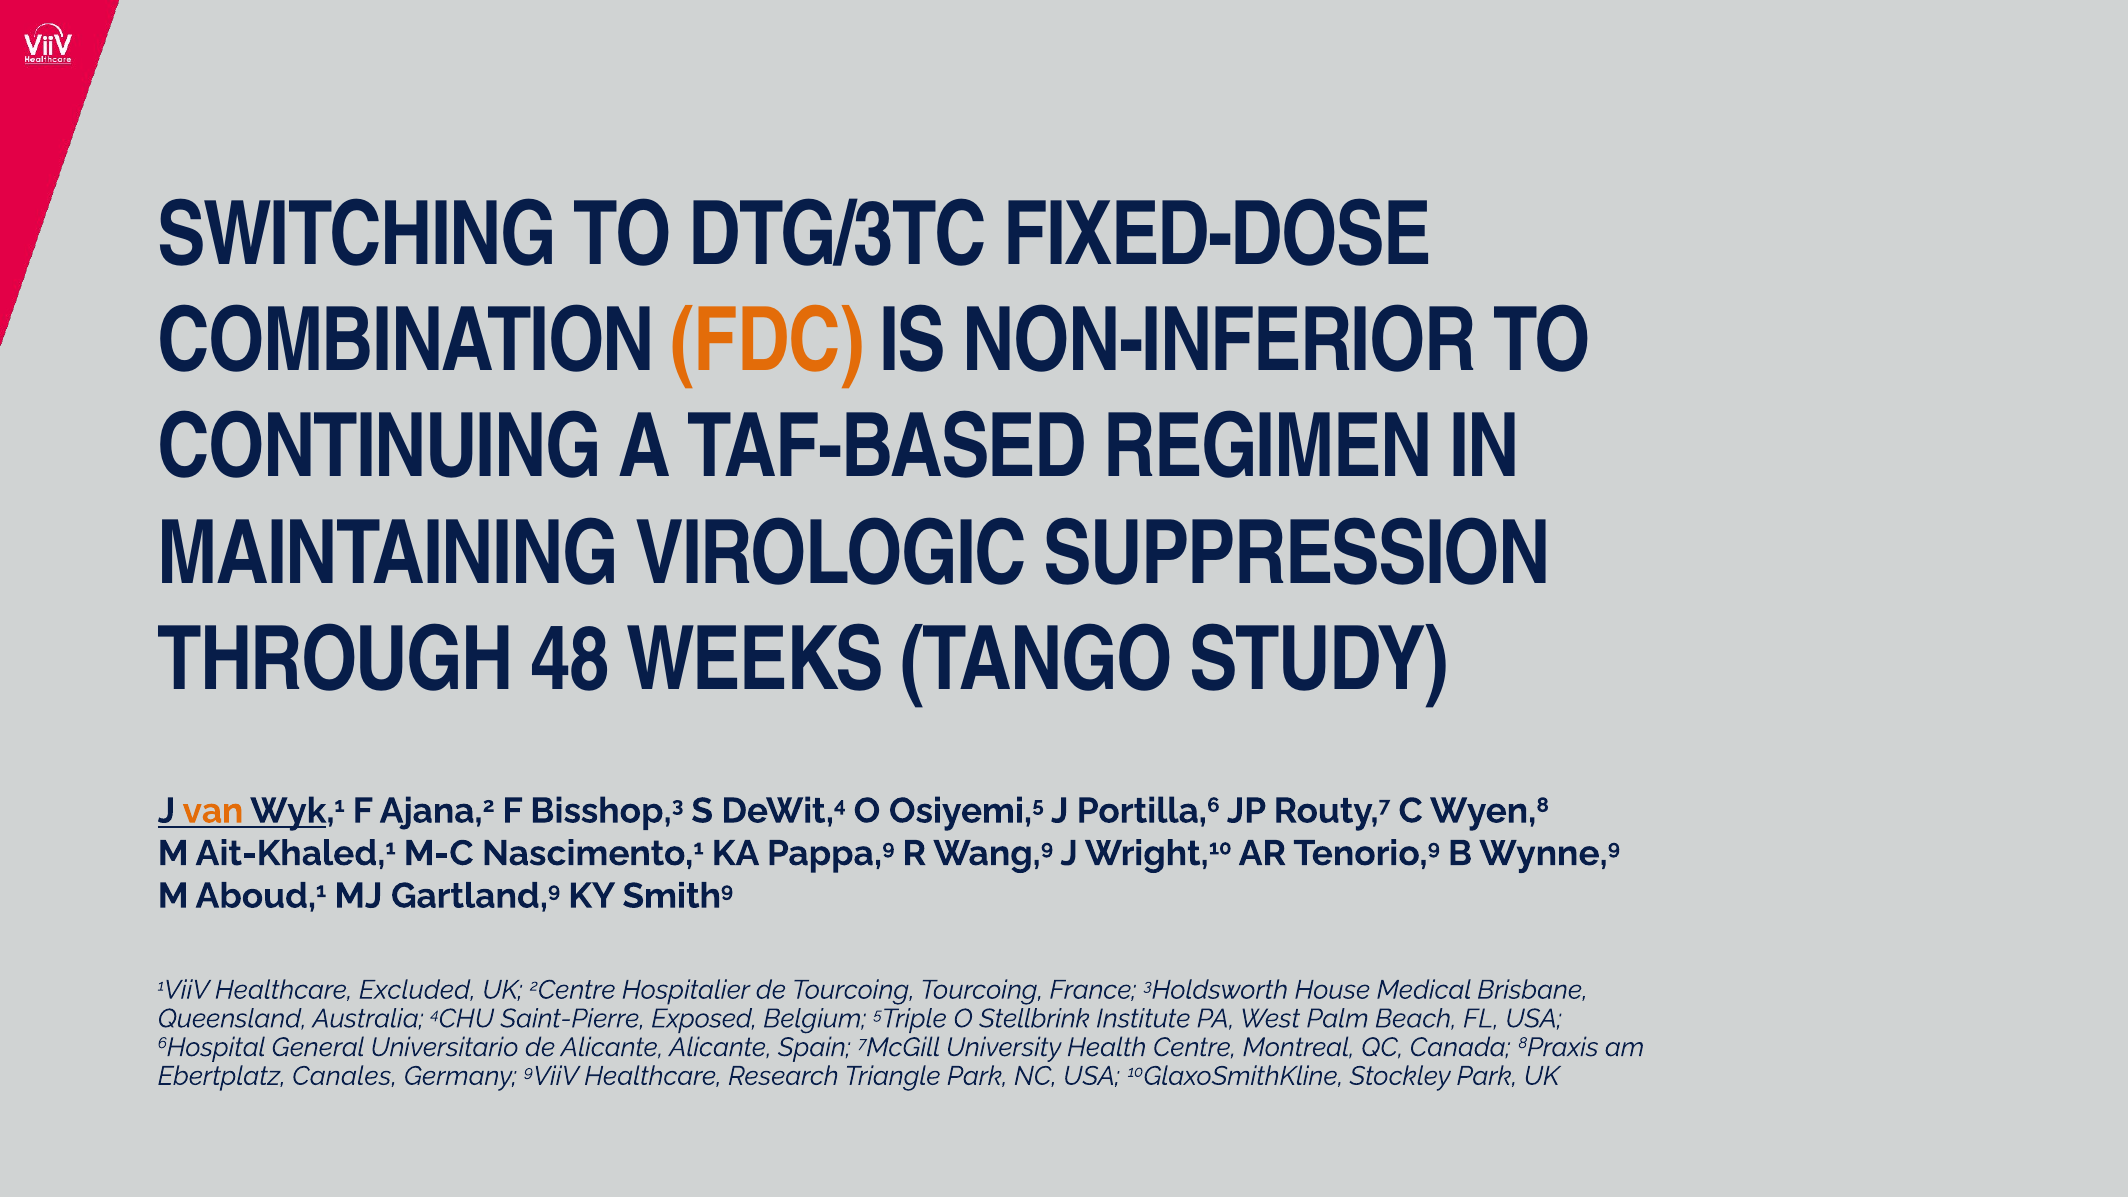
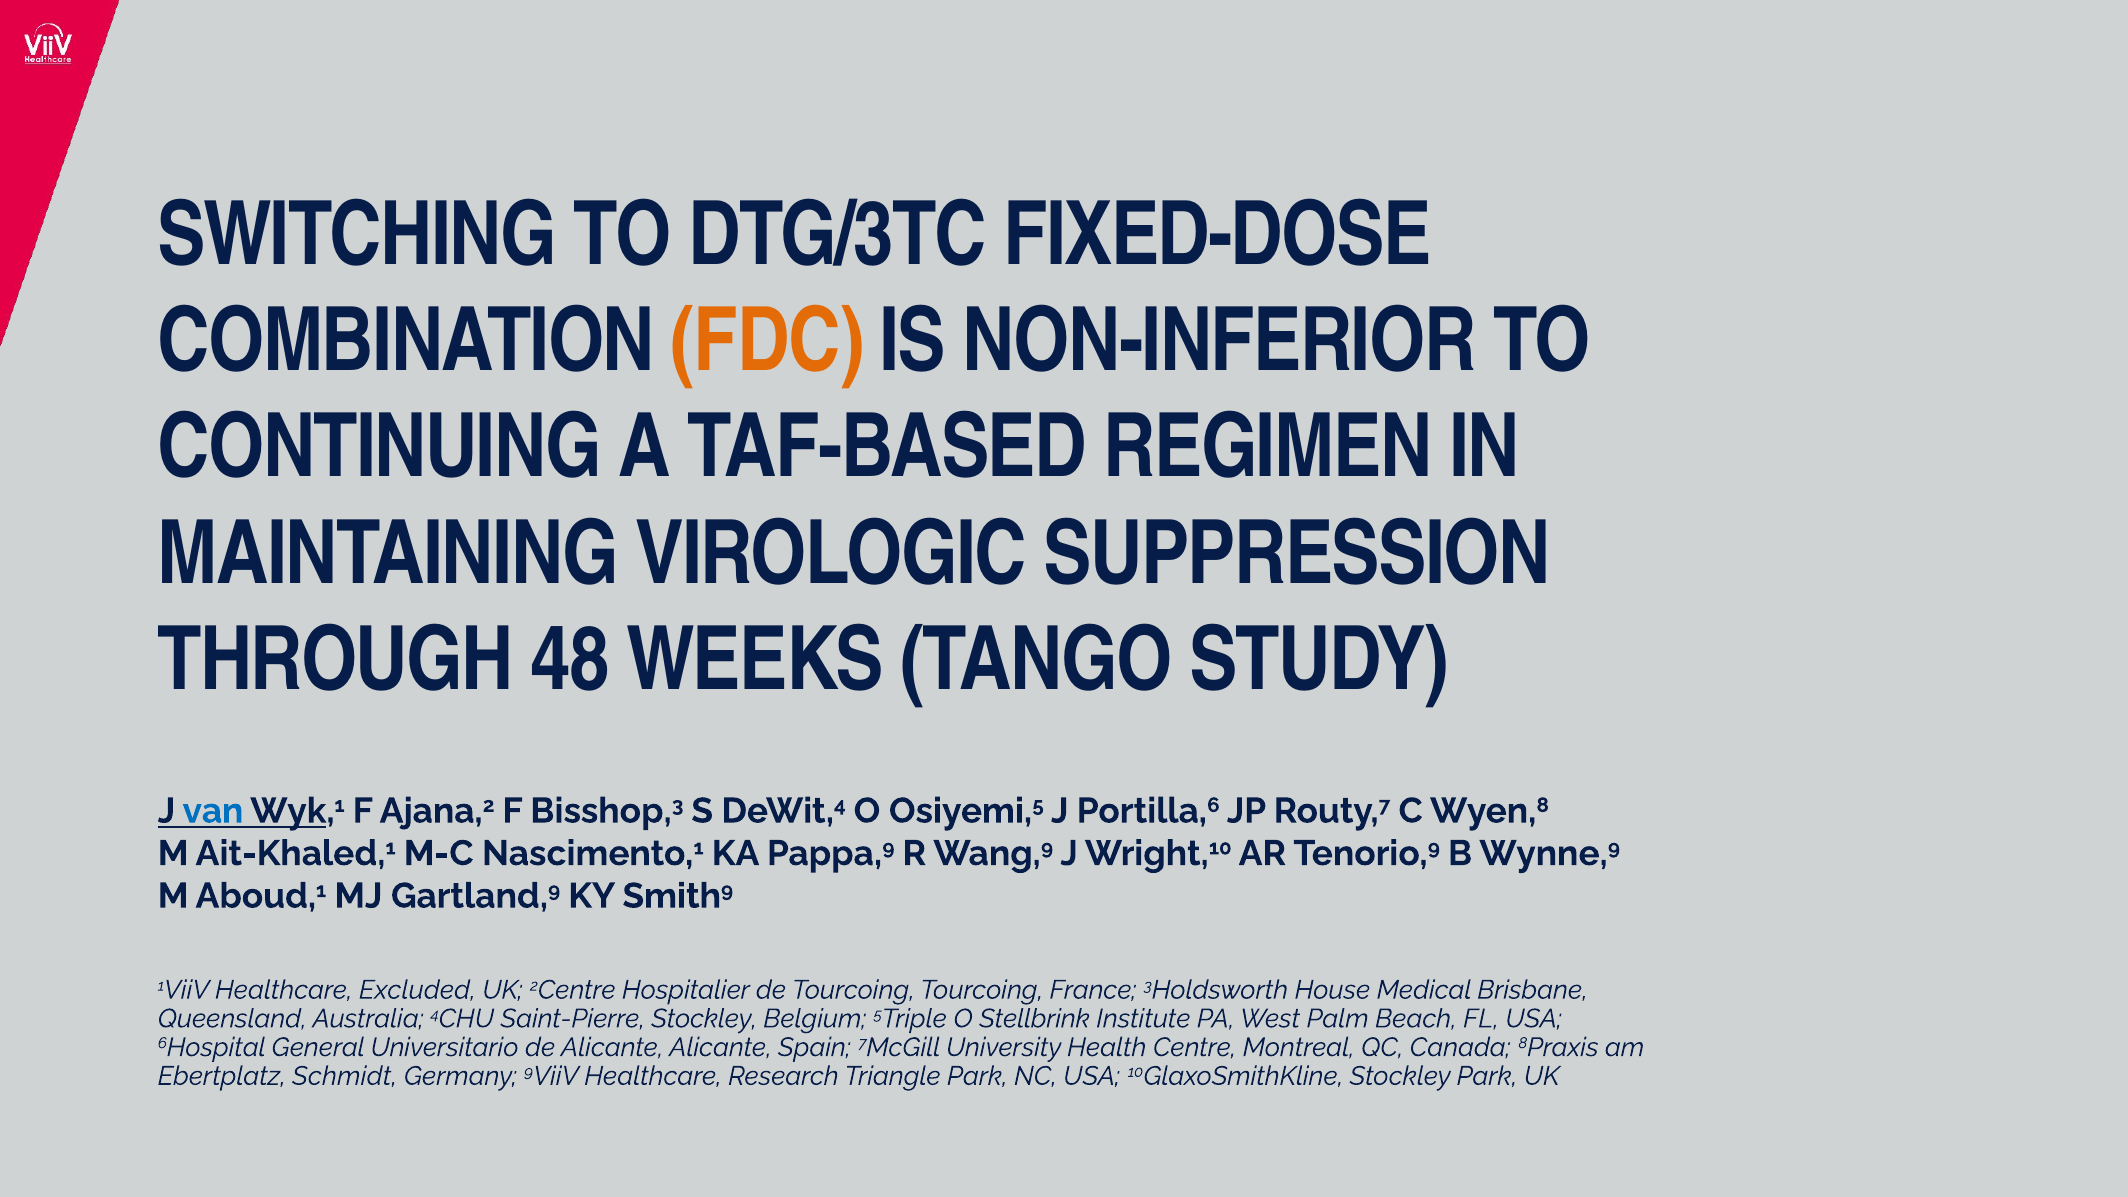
van colour: orange -> blue (213, 811)
Saint-Pierre Exposed: Exposed -> Stockley (704, 1019)
Canales: Canales -> Schmidt (345, 1076)
